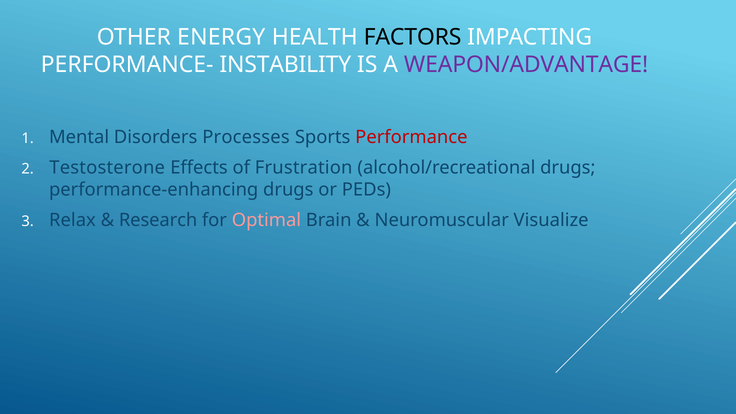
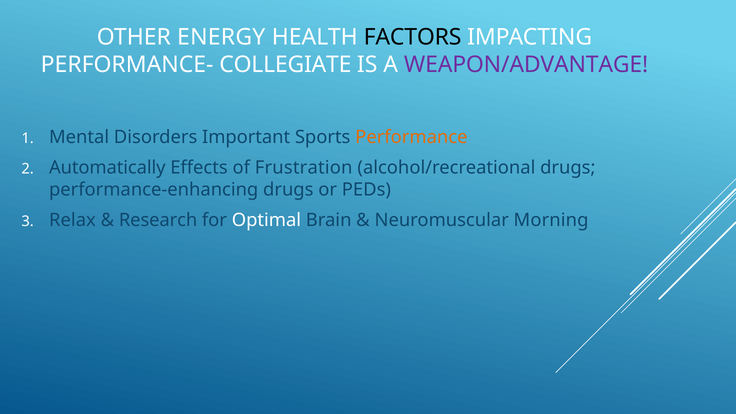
INSTABILITY: INSTABILITY -> COLLEGIATE (285, 65)
Processes: Processes -> Important (246, 137)
Performance colour: red -> orange (411, 137)
Testosterone: Testosterone -> Automatically (107, 168)
Optimal colour: pink -> white (266, 220)
Visualize: Visualize -> Morning (551, 220)
